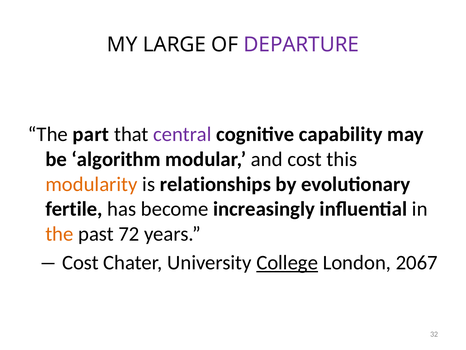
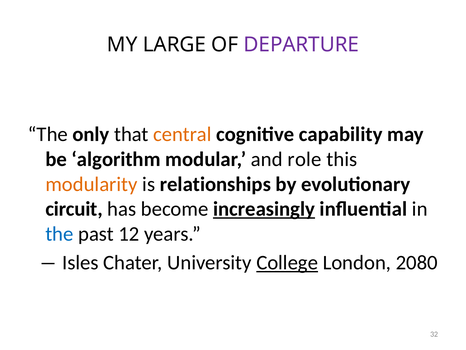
part: part -> only (91, 134)
central colour: purple -> orange (182, 134)
and cost: cost -> role (304, 159)
fertile: fertile -> circuit (74, 209)
increasingly underline: none -> present (264, 209)
the colour: orange -> blue (59, 234)
72: 72 -> 12 (129, 234)
Cost: Cost -> Isles (80, 262)
2067: 2067 -> 2080 (417, 262)
